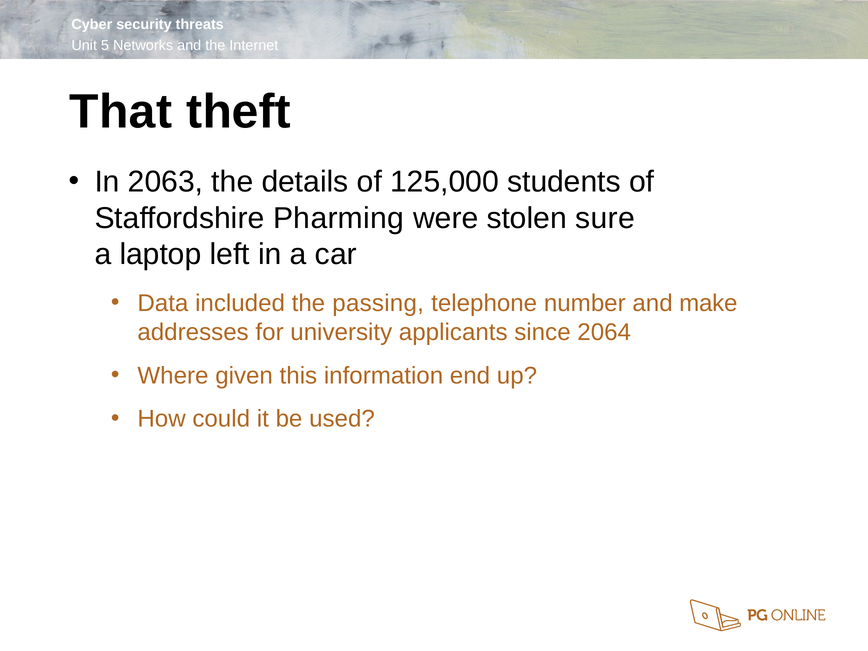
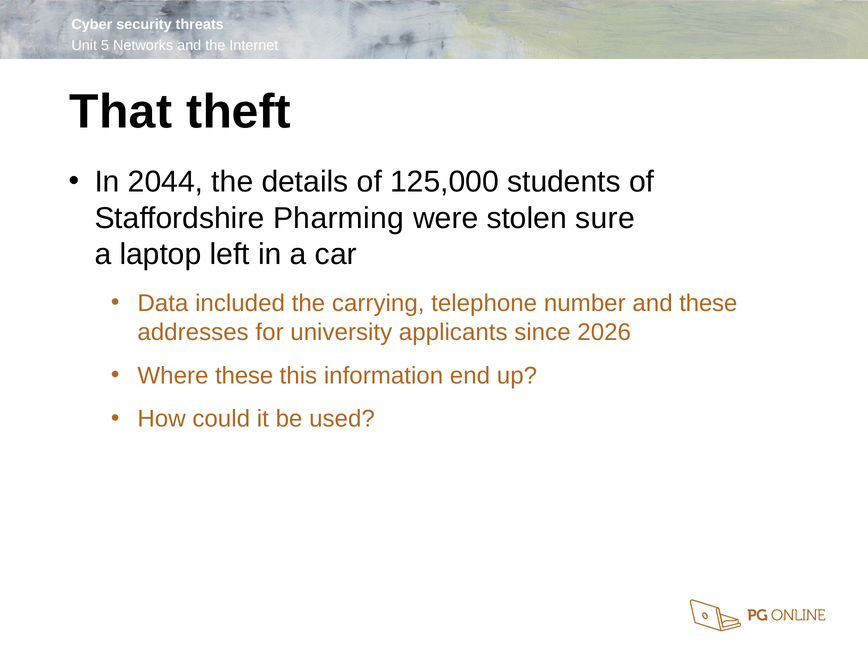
2063: 2063 -> 2044 (165, 182)
passing: passing -> carrying (378, 303)
and make: make -> these (708, 303)
2064: 2064 -> 2026 (604, 332)
Where given: given -> these (244, 376)
